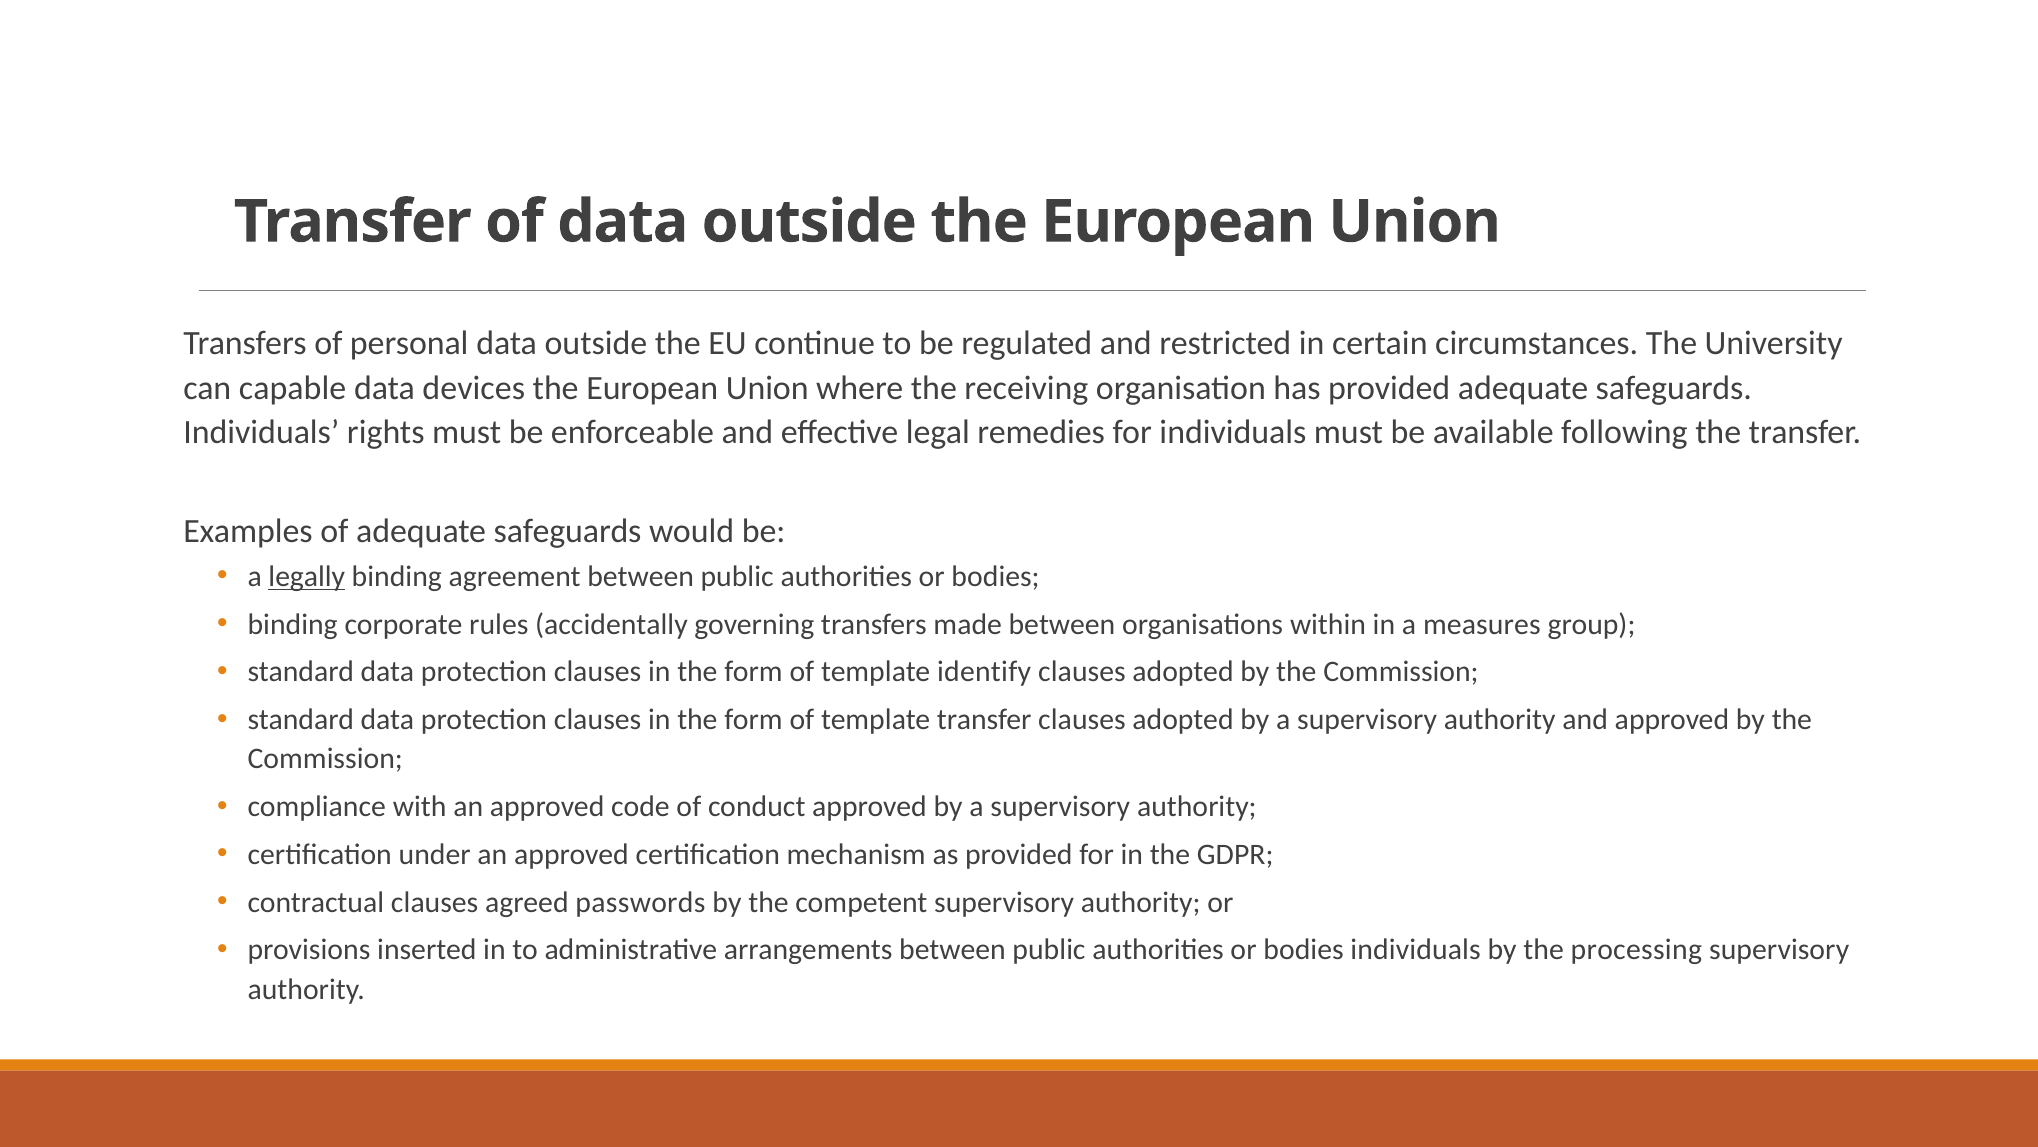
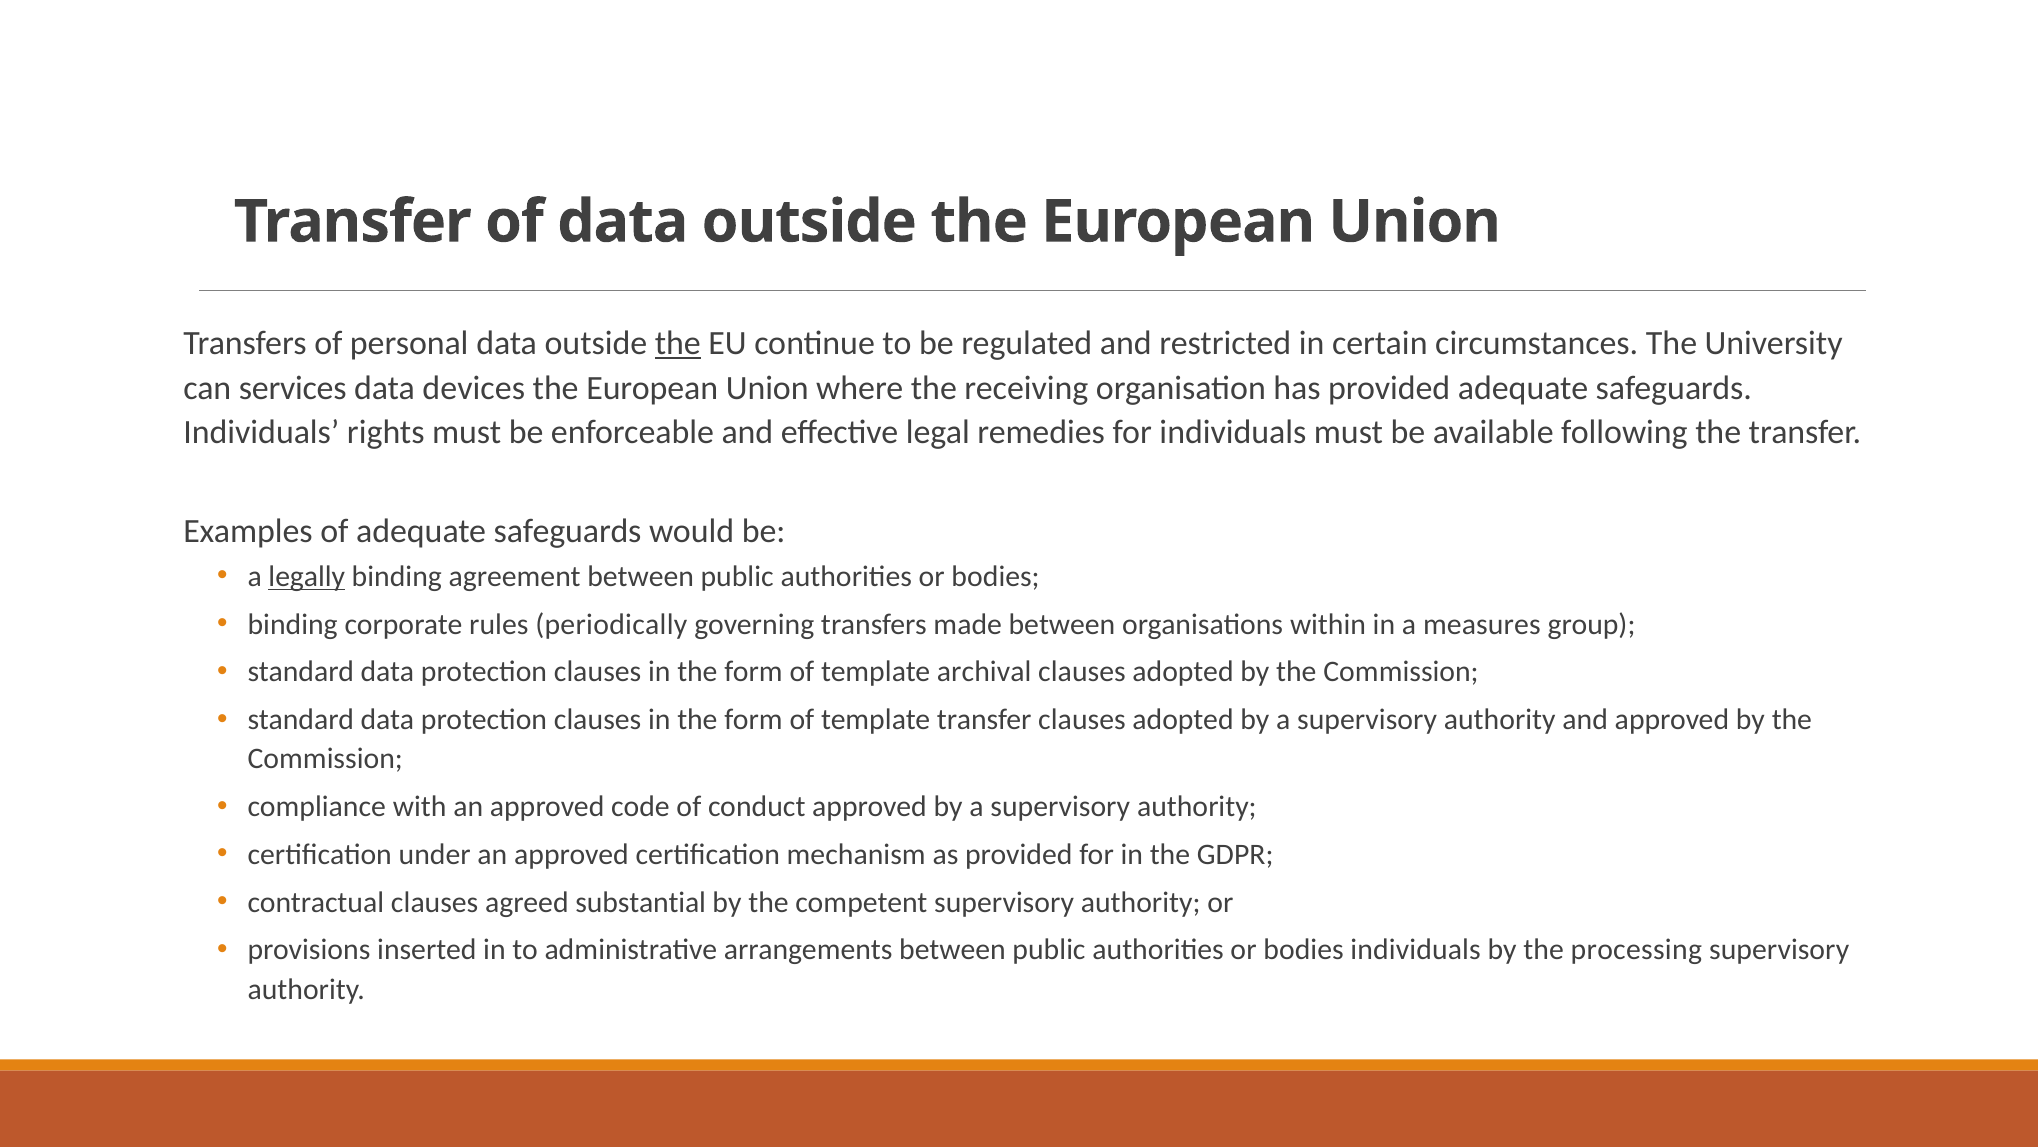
the underline: none -> present (678, 343)
capable: capable -> services (293, 388)
accidentally: accidentally -> periodically (611, 624)
identify: identify -> archival (984, 672)
passwords: passwords -> substantial (641, 902)
